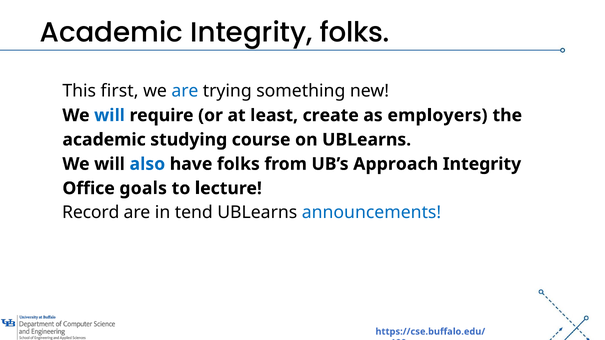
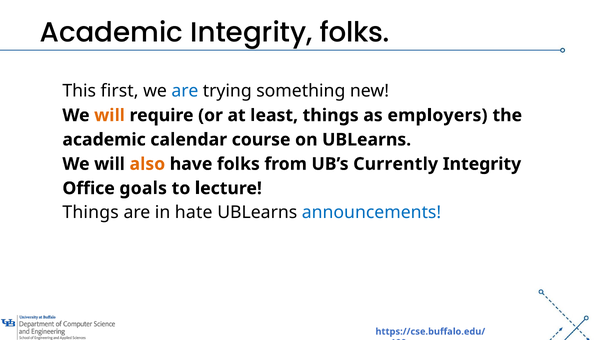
will colour: blue -> orange (110, 115)
least create: create -> things (331, 115)
studying: studying -> calendar (189, 140)
also colour: blue -> orange (147, 164)
Approach: Approach -> Currently (396, 164)
Record: Record -> Things (91, 213)
tend: tend -> hate (194, 213)
